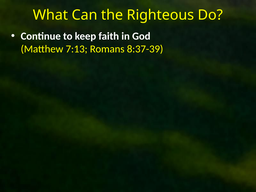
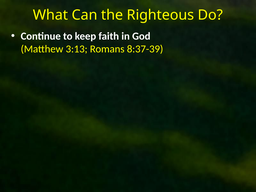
7:13: 7:13 -> 3:13 (77, 49)
